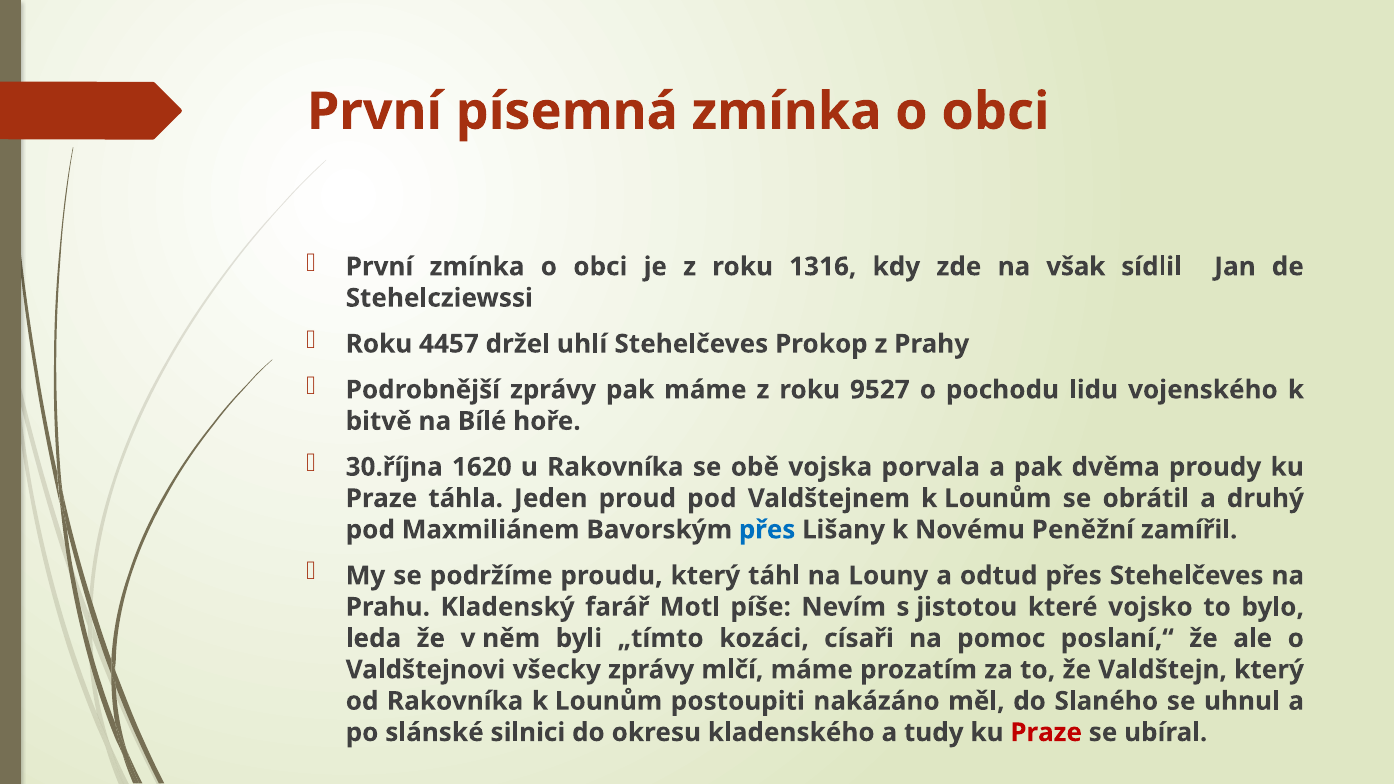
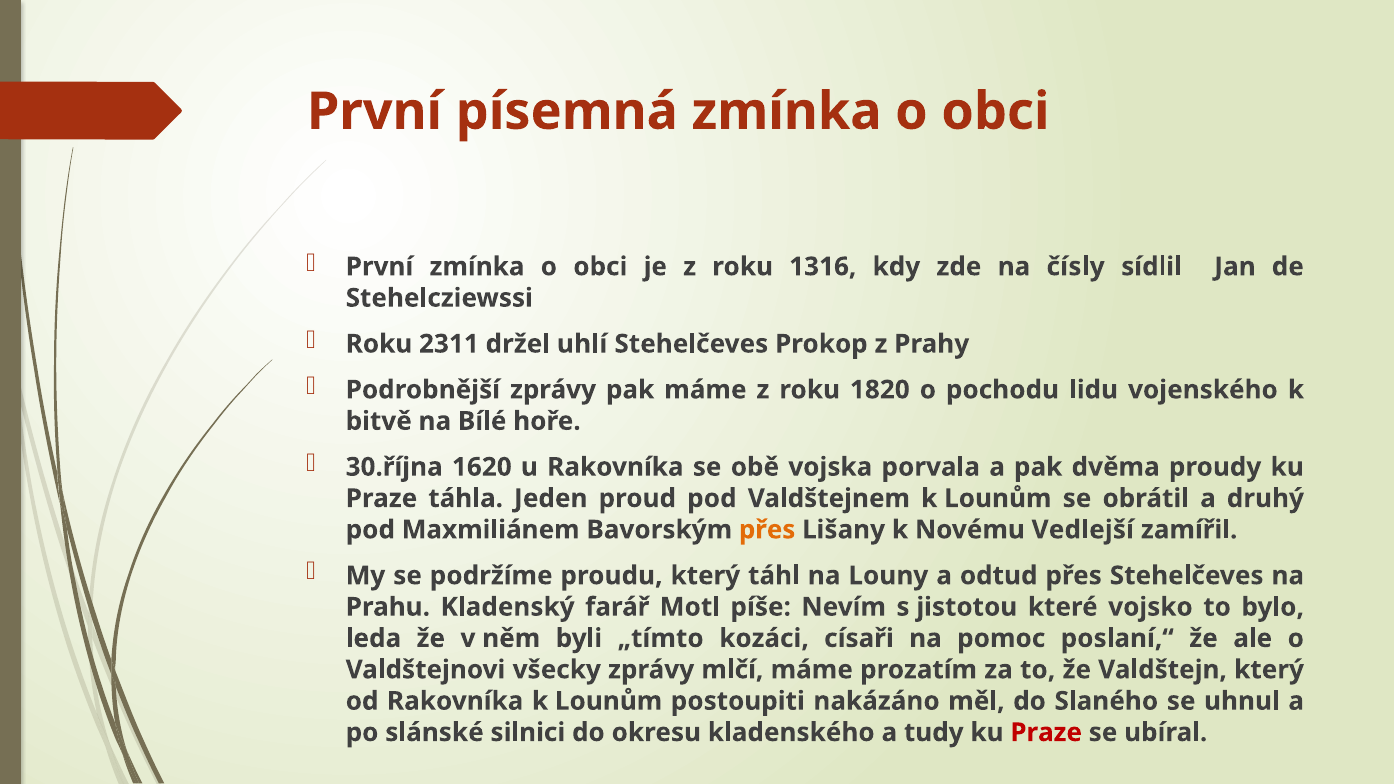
však: však -> čísly (1076, 267)
4457: 4457 -> 2311 (449, 344)
9527: 9527 -> 1820 (880, 390)
přes colour: blue -> orange (767, 530)
Peněžní: Peněžní -> Vedlejší (1083, 530)
